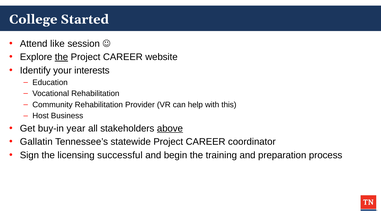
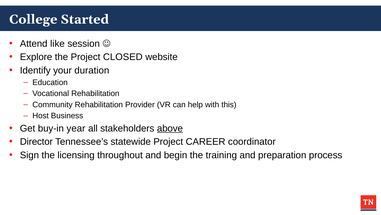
the underline: present -> none (61, 57)
CAREER: CAREER -> CLOSED (123, 57)
interests: interests -> duration (92, 70)
Gallatin: Gallatin -> Director (36, 141)
successful: successful -> throughout (120, 155)
